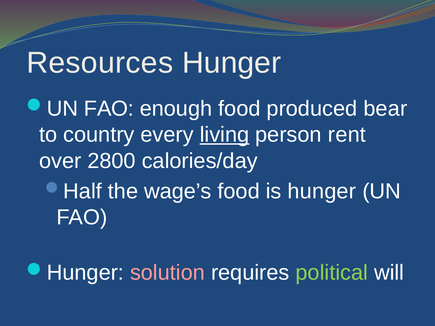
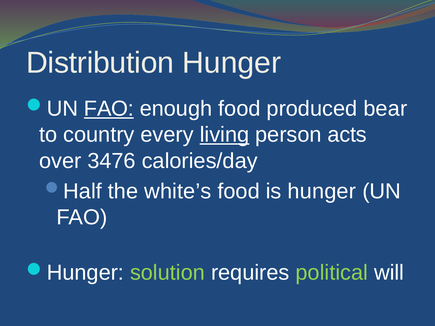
Resources: Resources -> Distribution (100, 63)
FAO underline: none -> present (109, 109)
rent: rent -> acts (347, 135)
2800: 2800 -> 3476 (112, 161)
wage’s: wage’s -> white’s (178, 191)
solution colour: pink -> light green (167, 273)
